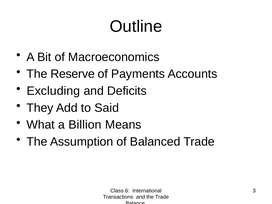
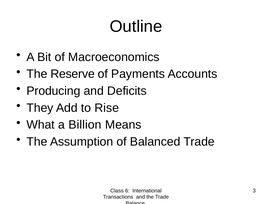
Excluding: Excluding -> Producing (53, 91)
Said: Said -> Rise (107, 108)
